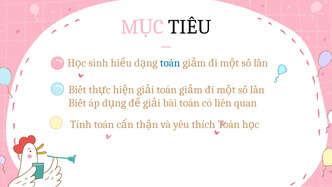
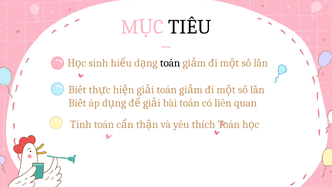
toán colour: blue -> black (170, 63)
